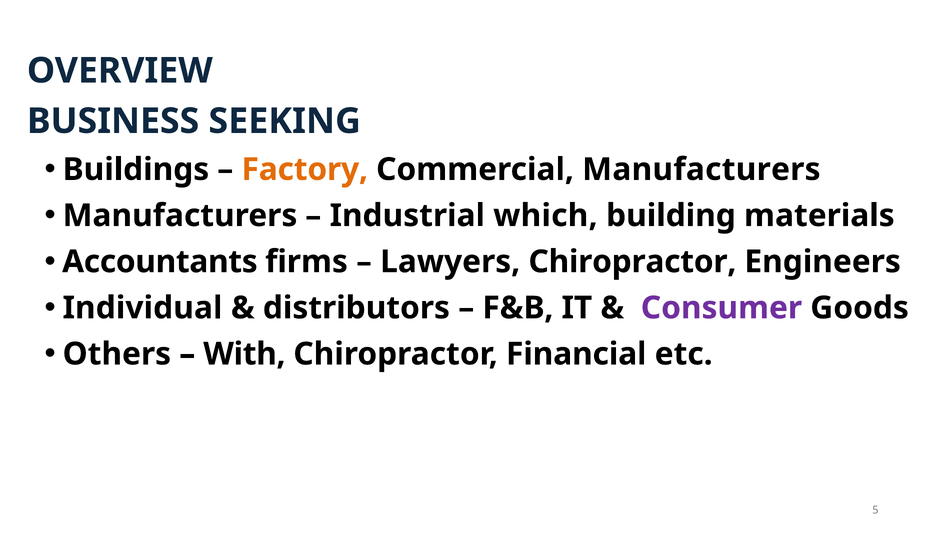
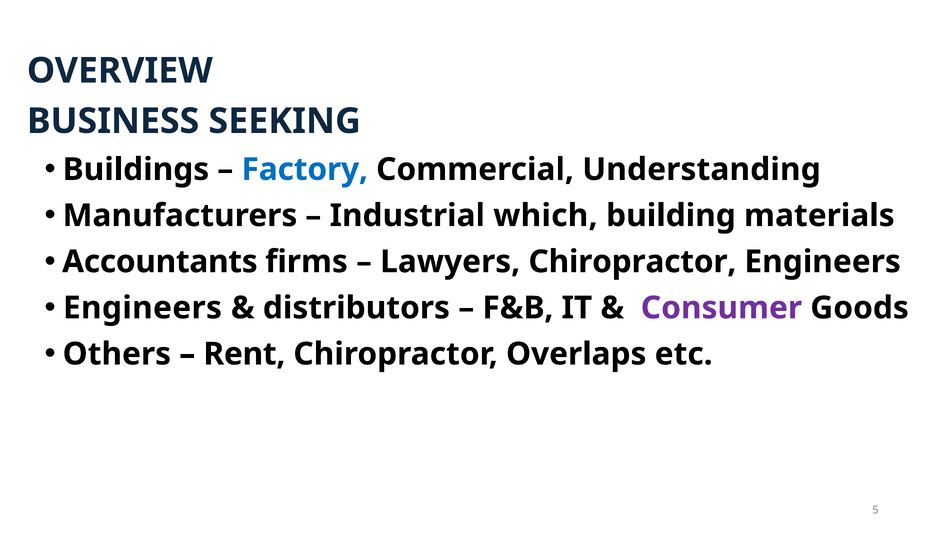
Factory colour: orange -> blue (305, 169)
Commercial Manufacturers: Manufacturers -> Understanding (701, 169)
Individual: Individual -> Engineers (142, 308)
With: With -> Rent (244, 354)
Financial: Financial -> Overlaps (576, 354)
